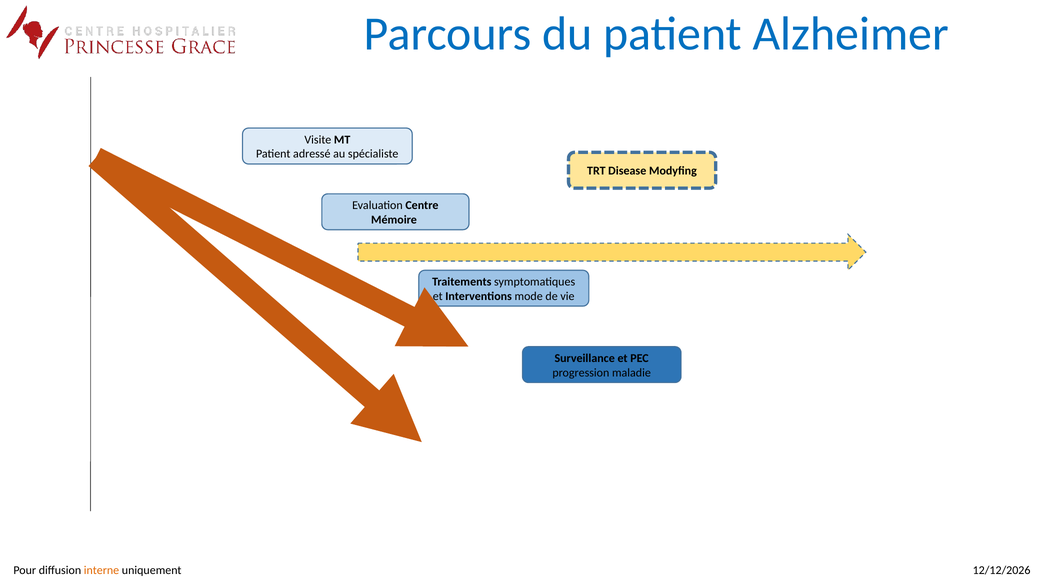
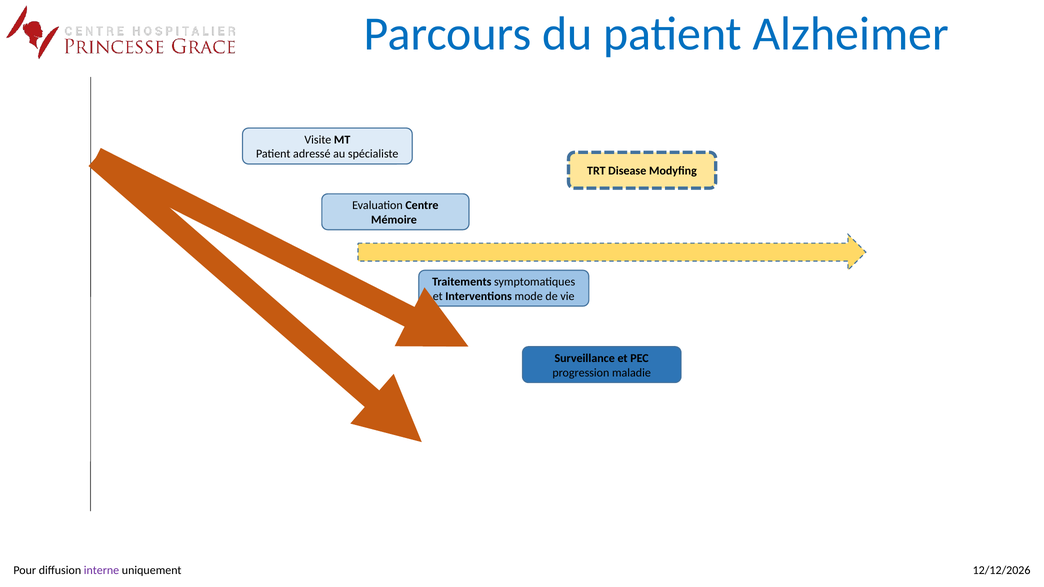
interne colour: orange -> purple (102, 571)
